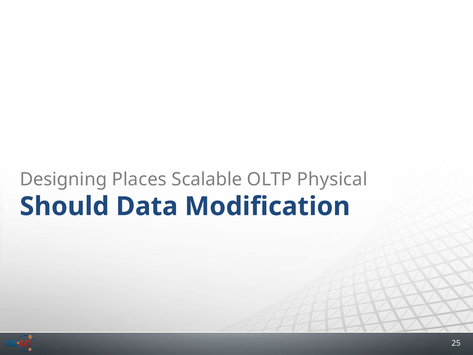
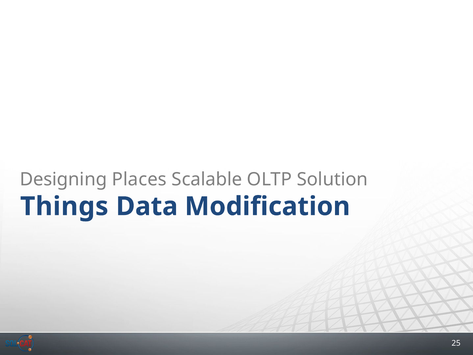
Physical: Physical -> Solution (332, 179)
Should: Should -> Things (64, 206)
